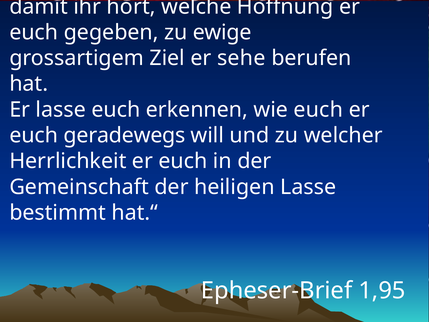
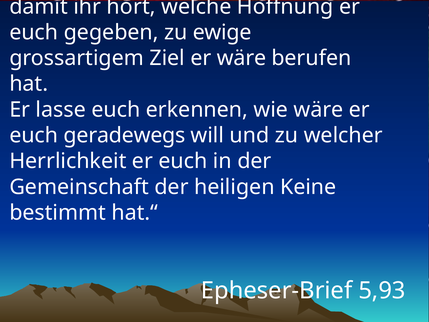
er sehe: sehe -> wäre (242, 58)
wie euch: euch -> wäre (318, 110)
heiligen Lasse: Lasse -> Keine (308, 187)
1,95: 1,95 -> 5,93 (382, 290)
